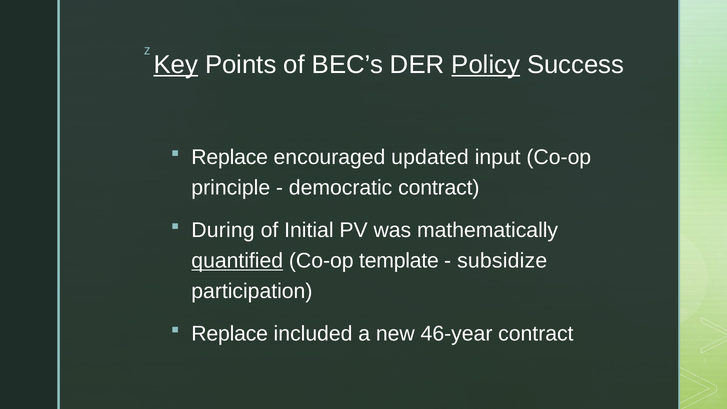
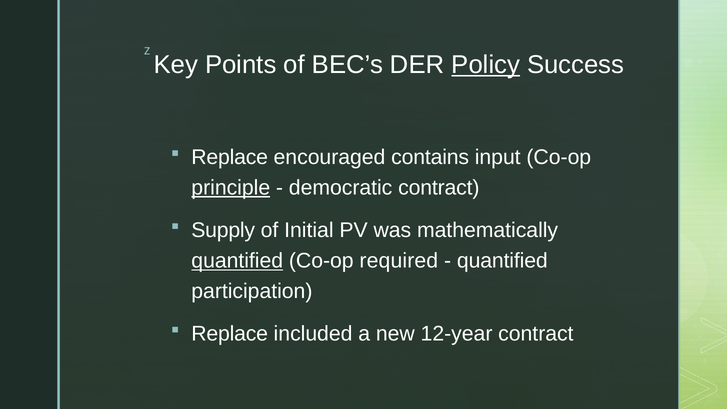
Key underline: present -> none (176, 65)
updated: updated -> contains (430, 157)
principle underline: none -> present (231, 188)
During: During -> Supply (223, 230)
template: template -> required (399, 261)
subsidize: subsidize -> quantified (502, 261)
46-year: 46-year -> 12-year (457, 334)
